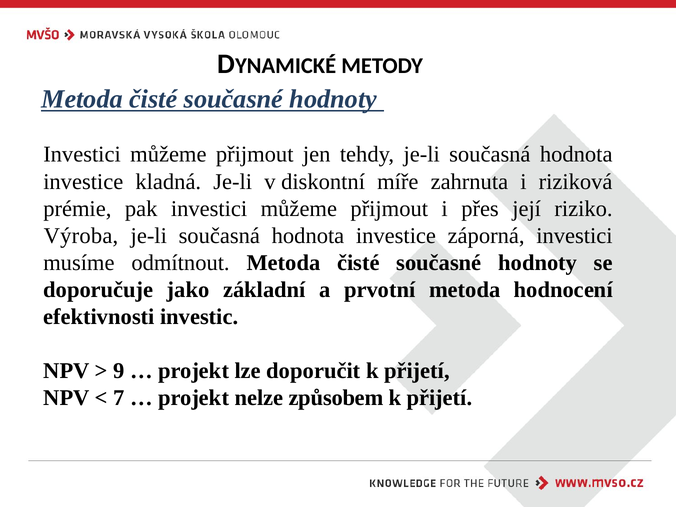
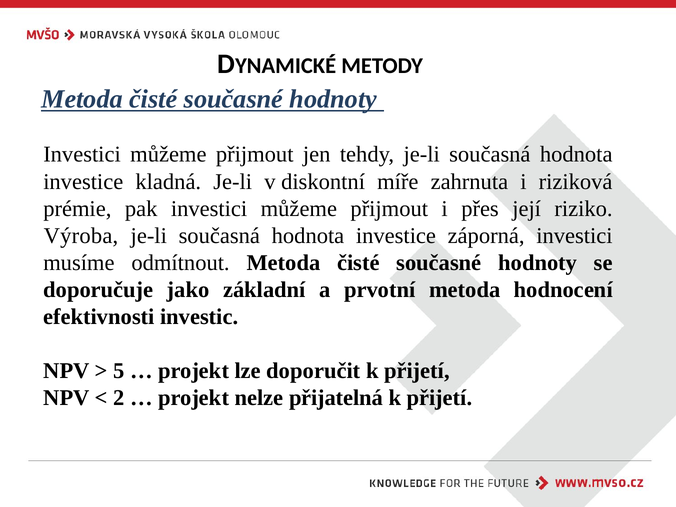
9: 9 -> 5 (119, 371)
7: 7 -> 2 (119, 398)
způsobem: způsobem -> přijatelná (336, 398)
